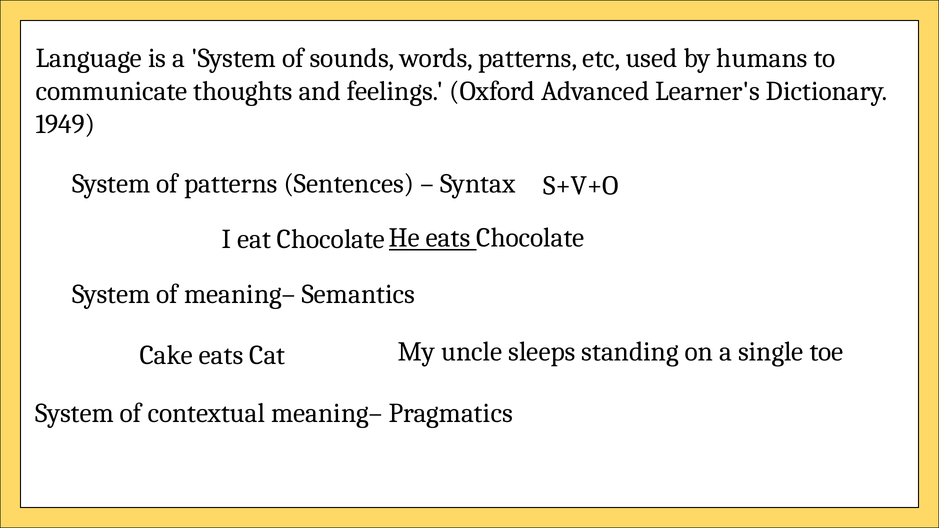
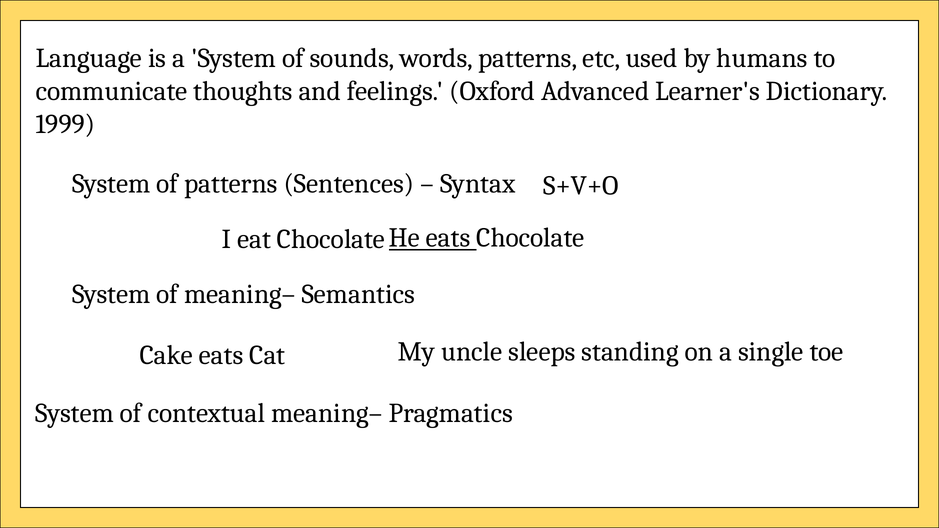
1949: 1949 -> 1999 (65, 124)
